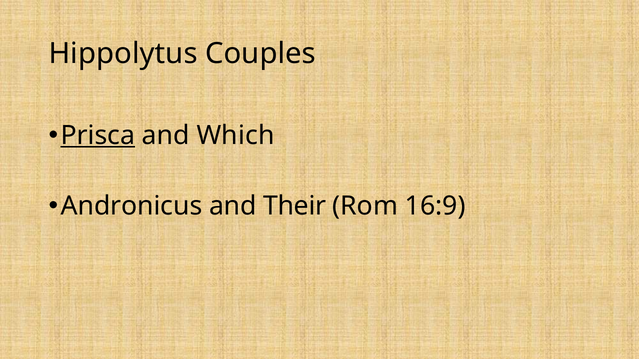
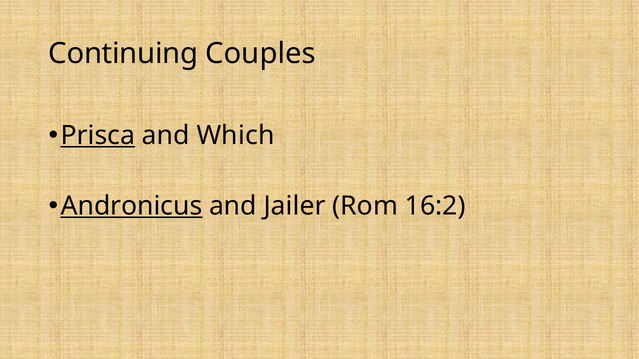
Hippolytus: Hippolytus -> Continuing (123, 54)
Andronicus underline: none -> present (132, 206)
Their: Their -> Jailer (295, 206)
16:9: 16:9 -> 16:2 (435, 206)
